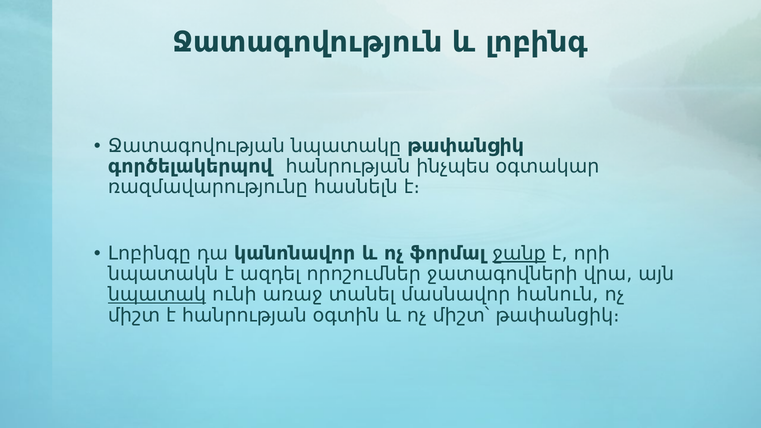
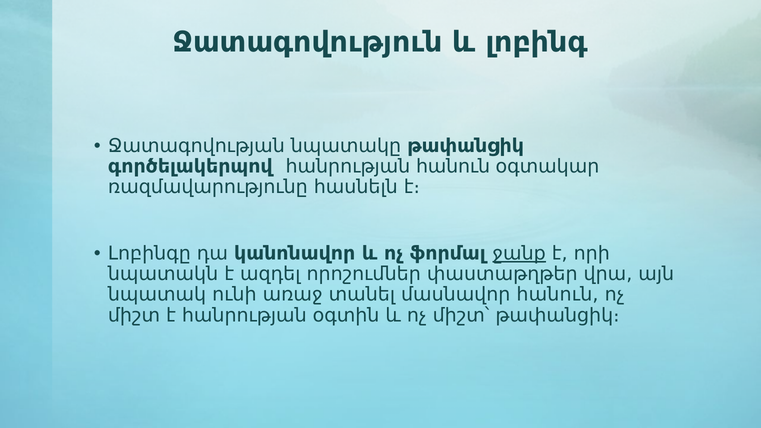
հանրության ինչպես: ինչպես -> հանուն (453, 167)
ջատագովների: ջատագովների -> փաստաթղթեր (502, 274)
նպատակ underline: present -> none (157, 295)
